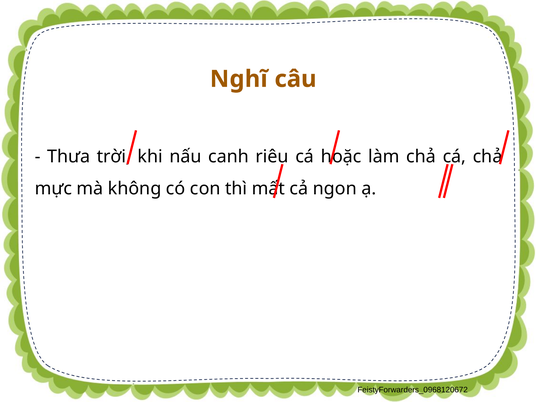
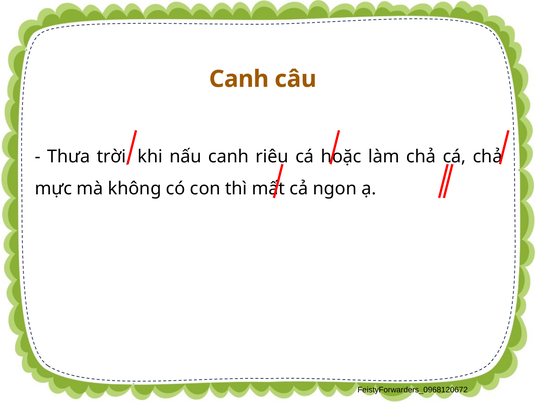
Nghĩ: Nghĩ -> Canh (239, 79)
